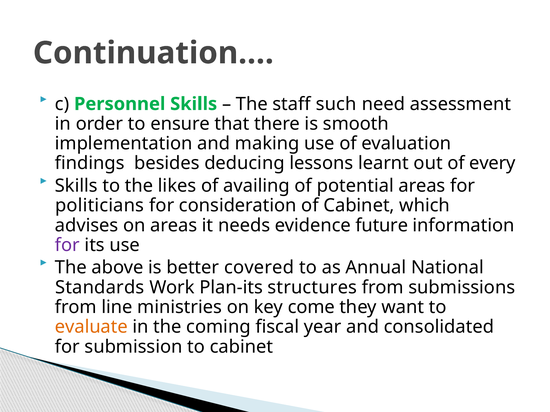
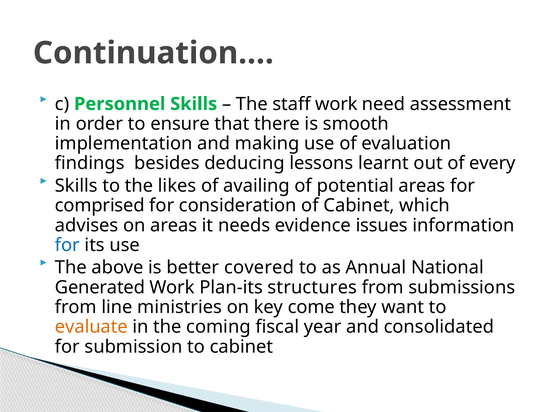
staff such: such -> work (336, 104)
politicians: politicians -> comprised (100, 206)
future: future -> issues (382, 226)
for colour: purple -> blue (67, 245)
Standards: Standards -> Generated (100, 288)
